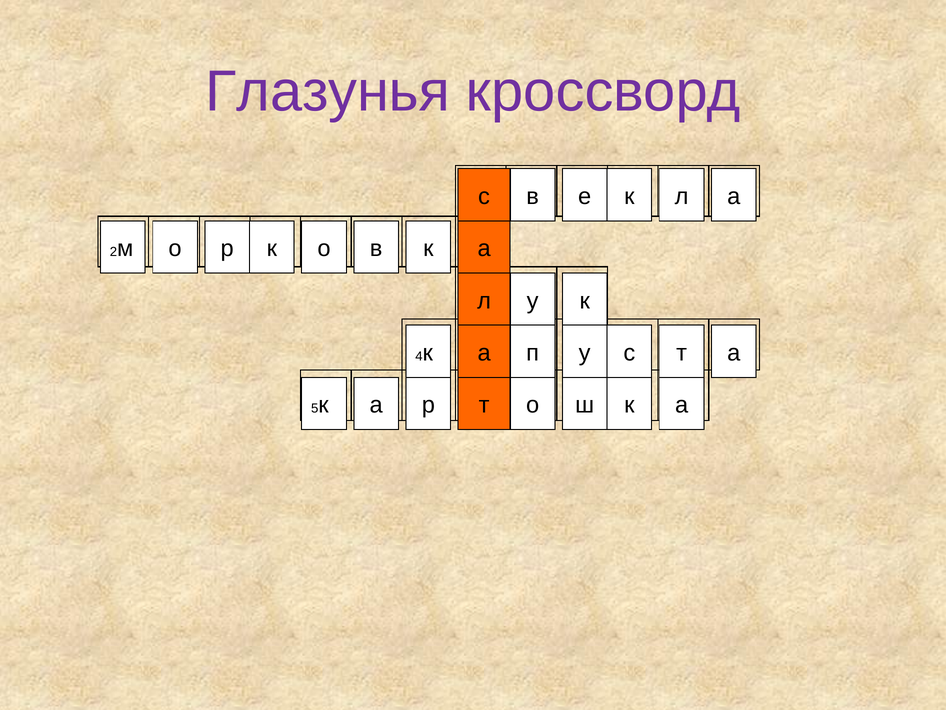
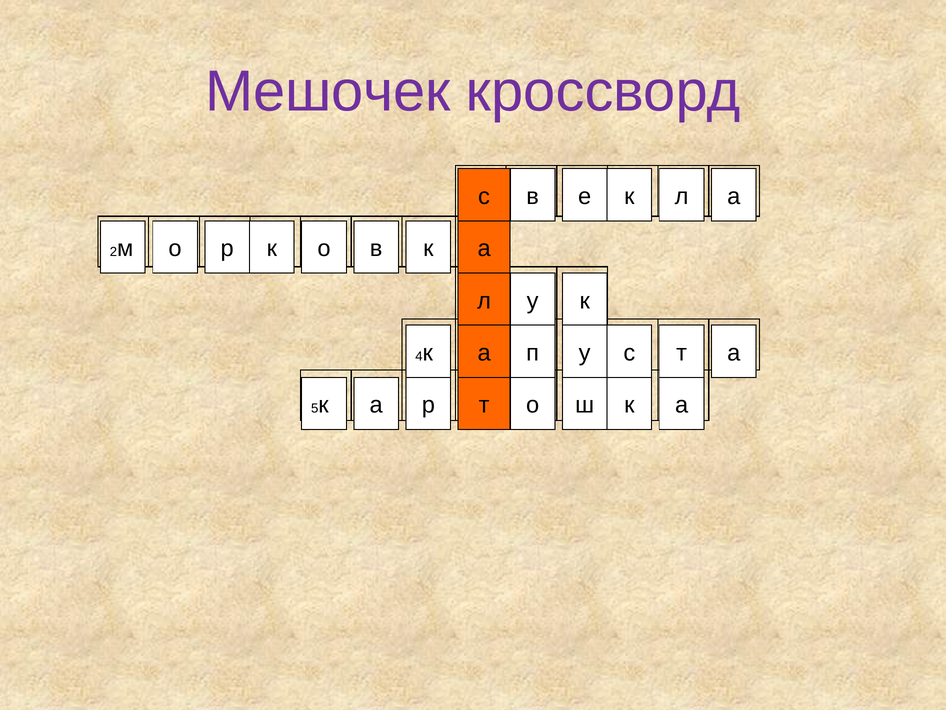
Глазунья: Глазунья -> Мешочек (328, 92)
